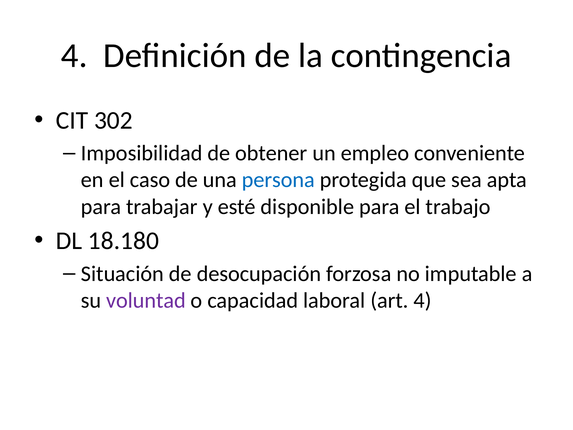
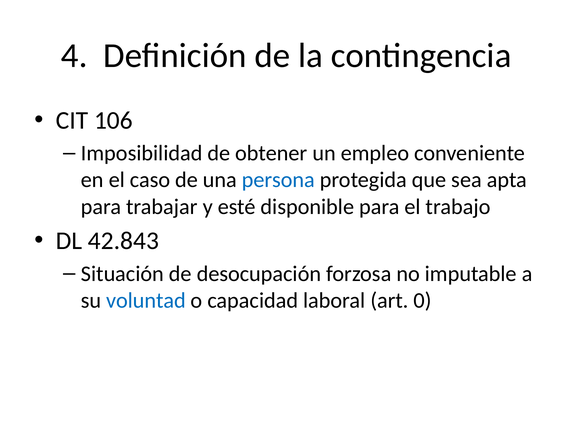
302: 302 -> 106 (113, 120)
18.180: 18.180 -> 42.843 (123, 241)
voluntad colour: purple -> blue (146, 300)
art 4: 4 -> 0 (423, 300)
